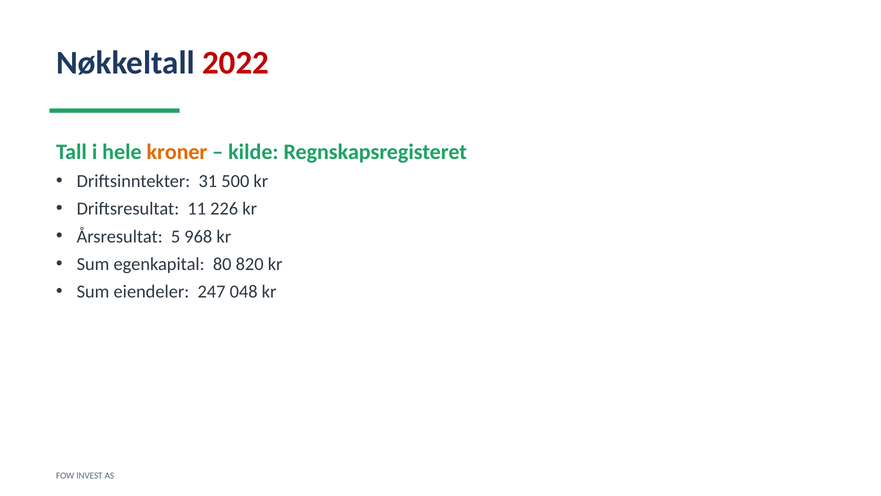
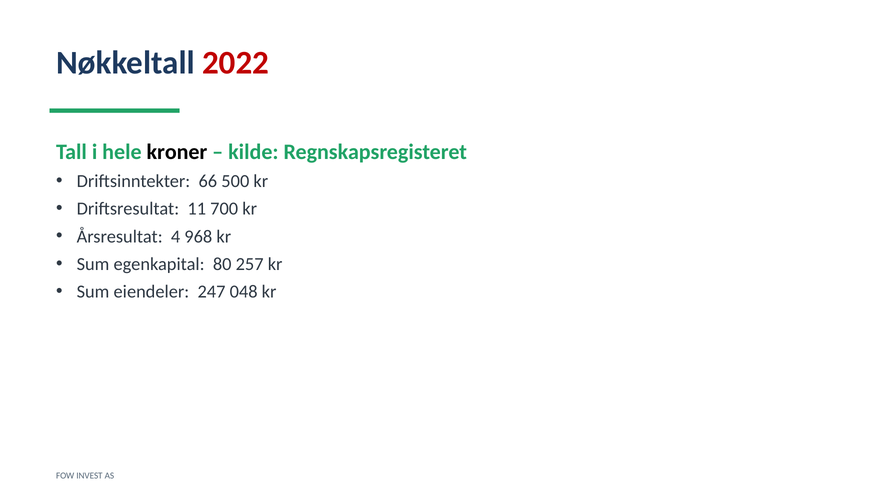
kroner colour: orange -> black (177, 152)
31: 31 -> 66 (208, 181)
226: 226 -> 700 (224, 209)
5: 5 -> 4 (176, 236)
820: 820 -> 257 (250, 264)
